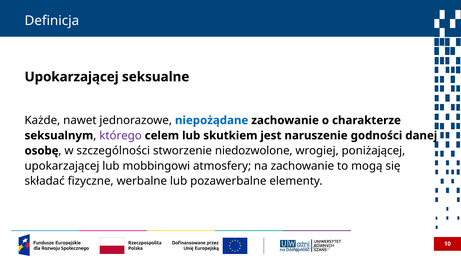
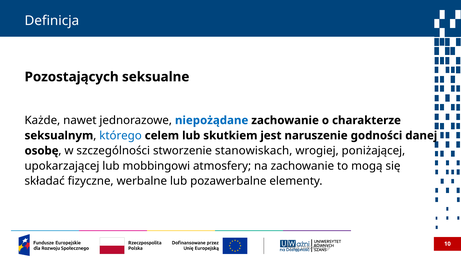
Upokarzającej: Upokarzającej -> Pozostających (72, 77)
którego colour: purple -> blue (121, 136)
niedozwolone: niedozwolone -> stanowiskach (254, 151)
